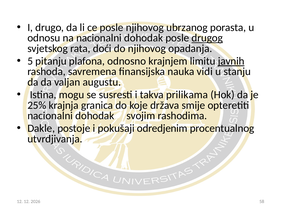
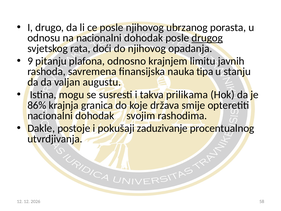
5: 5 -> 9 (30, 61)
javnih underline: present -> none (231, 61)
vidi: vidi -> tipa (205, 71)
25%: 25% -> 86% (37, 105)
odredjenim: odredjenim -> zaduzivanje (162, 128)
